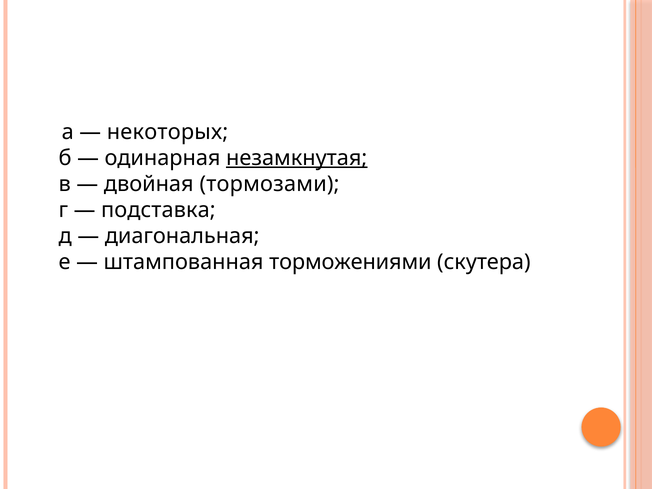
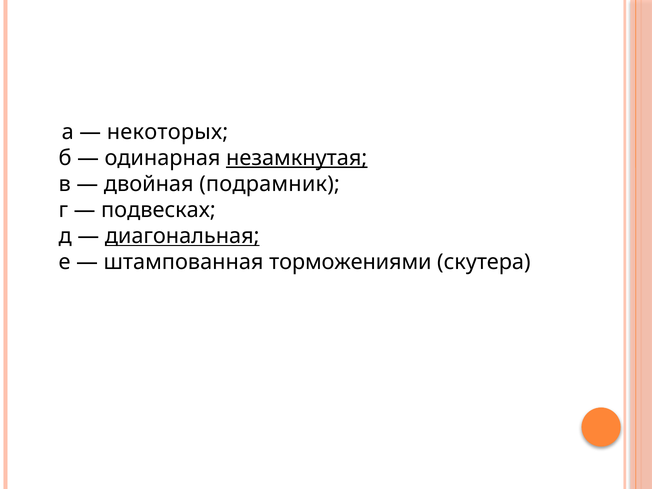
тормозами: тормозами -> подрамник (270, 184)
подставка: подставка -> подвесках (158, 210)
диагональная underline: none -> present (182, 236)
